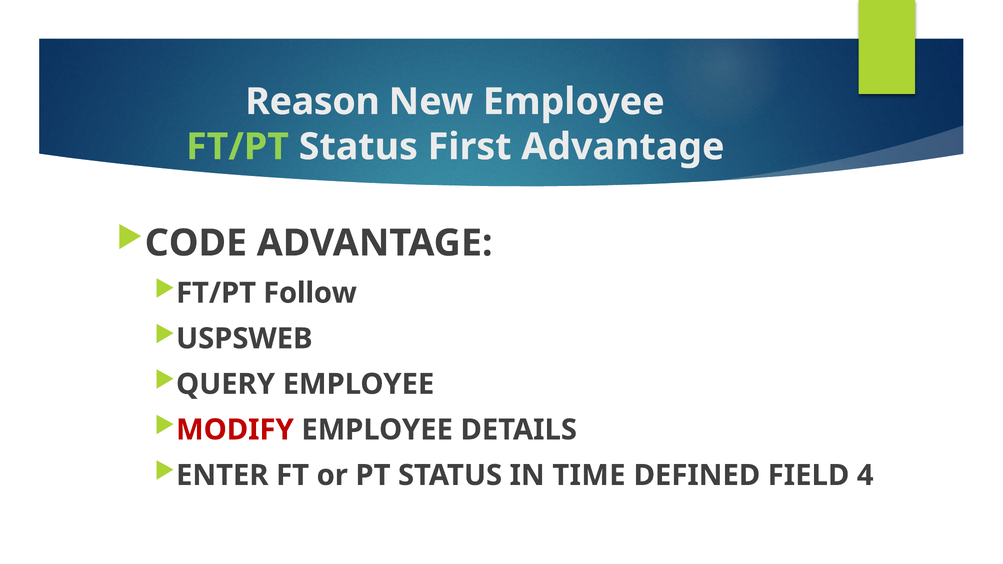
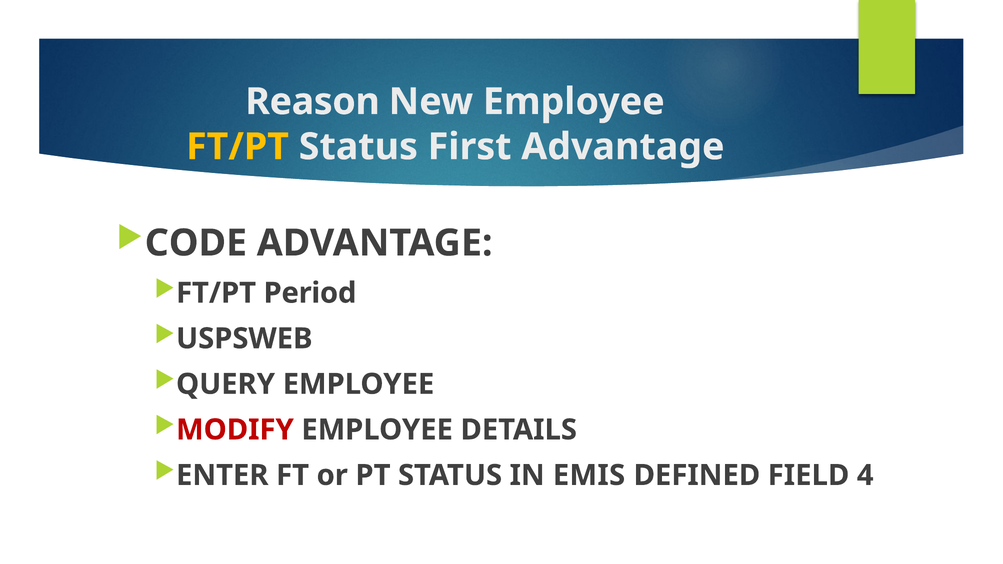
FT/PT colour: light green -> yellow (237, 147)
Follow: Follow -> Period (310, 293)
TIME: TIME -> EMIS (589, 475)
